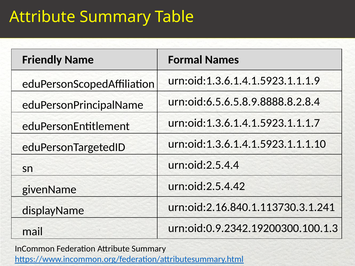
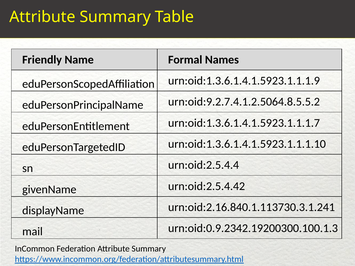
urn:oid:6.5.6.5.8.9.8888.8.2.8.4: urn:oid:6.5.6.5.8.9.8888.8.2.8.4 -> urn:oid:9.2.7.4.1.2.5064.8.5.5.2 (244, 102)
